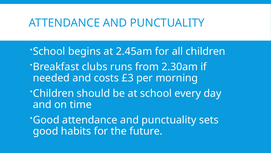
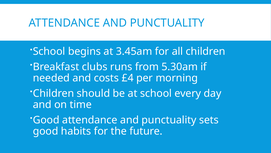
2.45am: 2.45am -> 3.45am (134, 51)
2.30am: 2.30am -> 5.30am (180, 67)
£3: £3 -> £4 (128, 78)
